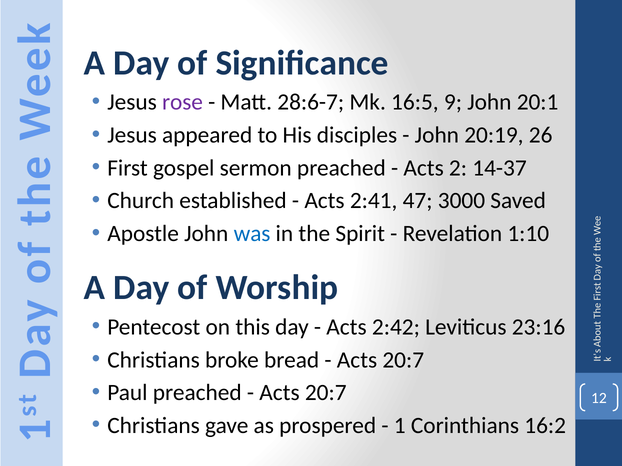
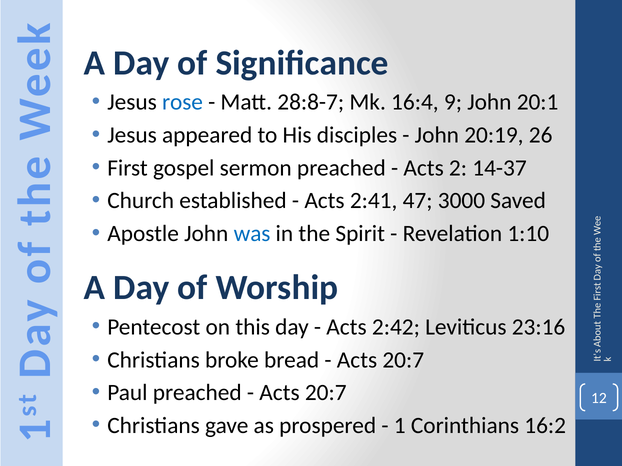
rose colour: purple -> blue (183, 102)
28:6-7: 28:6-7 -> 28:8-7 (311, 102)
16:5: 16:5 -> 16:4 (415, 102)
